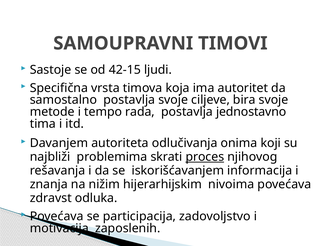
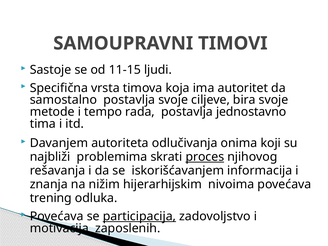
42-15: 42-15 -> 11-15 (125, 70)
zdravst: zdravst -> trening (51, 198)
participacija underline: none -> present (139, 216)
